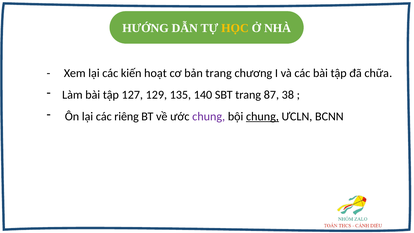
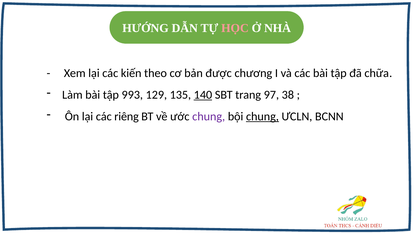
HỌC colour: yellow -> pink (235, 28)
hoạt: hoạt -> theo (156, 73)
bản trang: trang -> được (219, 73)
127: 127 -> 993 (132, 95)
140 underline: none -> present (203, 95)
87: 87 -> 97 (271, 95)
